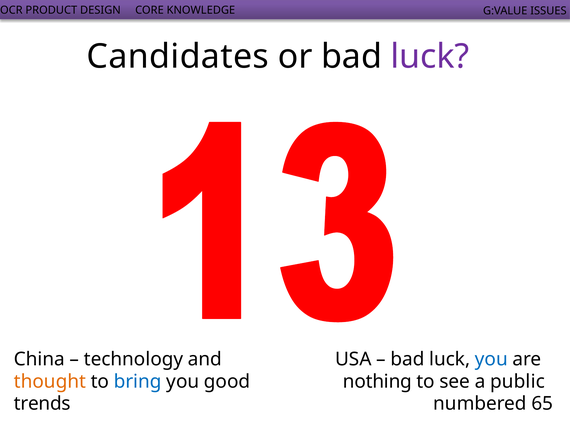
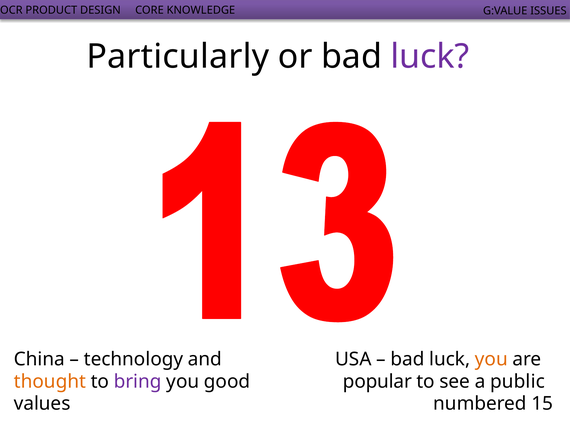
Candidates: Candidates -> Particularly (178, 56)
you colour: blue -> orange (491, 359)
bring colour: blue -> purple (138, 381)
nothing: nothing -> popular (377, 381)
trends: trends -> values (42, 403)
65: 65 -> 15 (542, 403)
